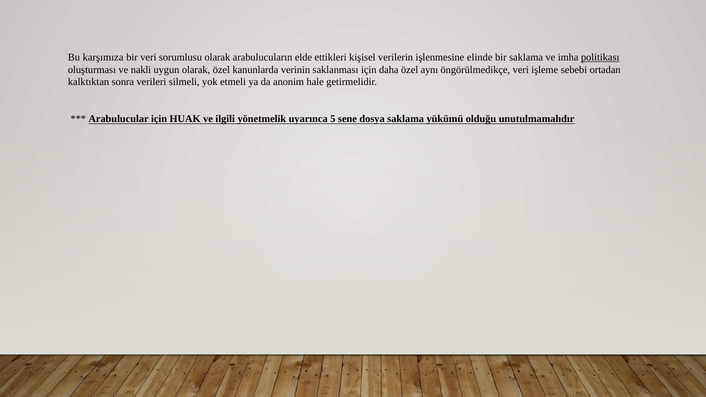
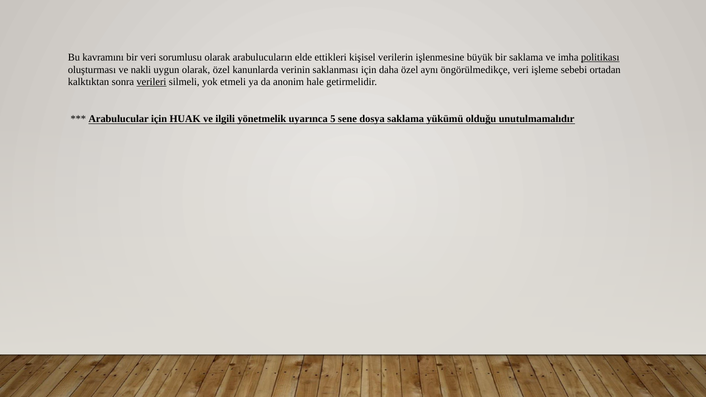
karşımıza: karşımıza -> kavramını (103, 57)
elinde: elinde -> büyük (480, 57)
verileri underline: none -> present (151, 82)
